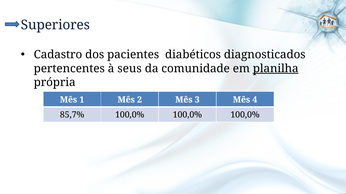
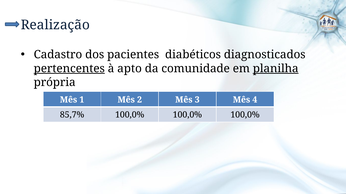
Superiores: Superiores -> Realização (55, 25)
pertencentes underline: none -> present (69, 69)
seus: seus -> apto (130, 69)
